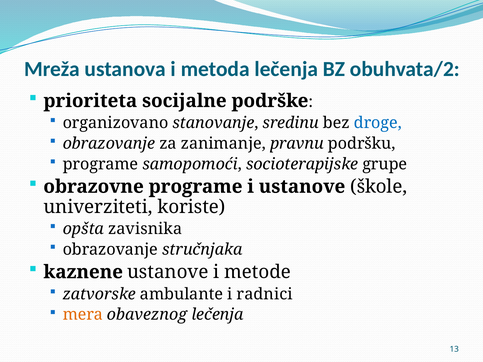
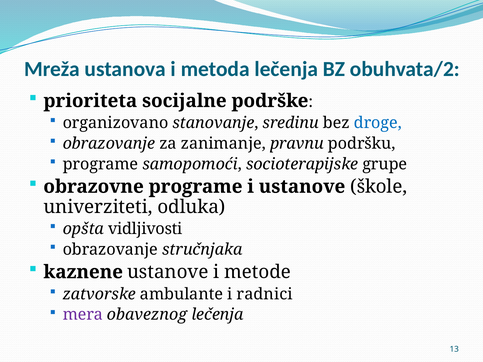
koriste: koriste -> odluka (191, 207)
zavisnika: zavisnika -> vidljivosti (145, 229)
mera colour: orange -> purple (83, 315)
